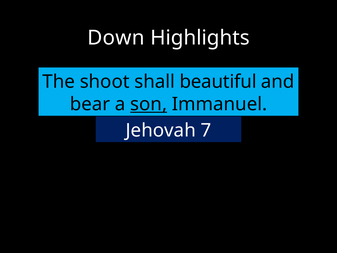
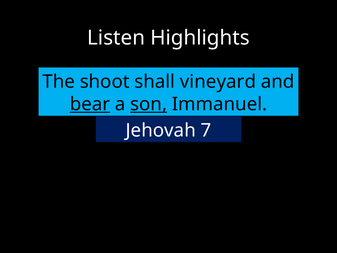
Down: Down -> Listen (116, 38)
beautiful: beautiful -> vineyard (218, 82)
bear underline: none -> present (90, 104)
